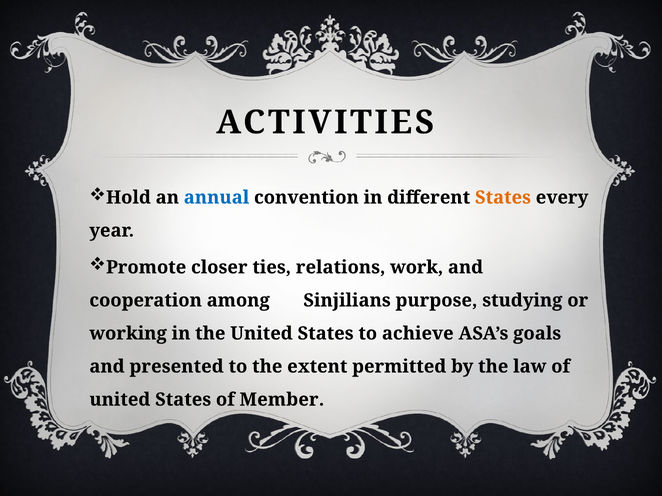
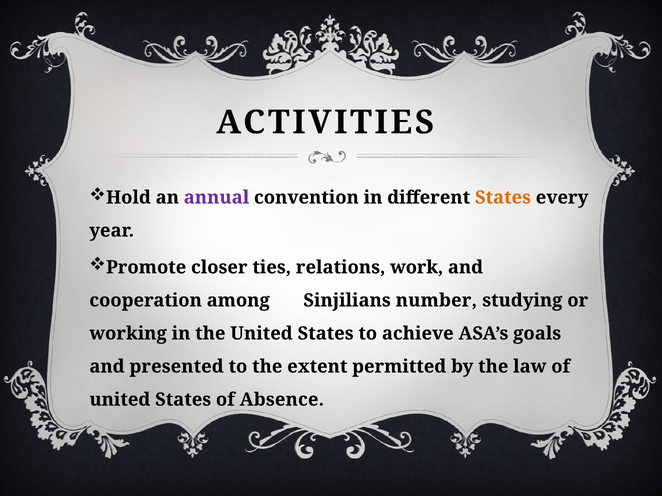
annual colour: blue -> purple (217, 198)
purpose: purpose -> number (436, 301)
Member: Member -> Absence (282, 400)
